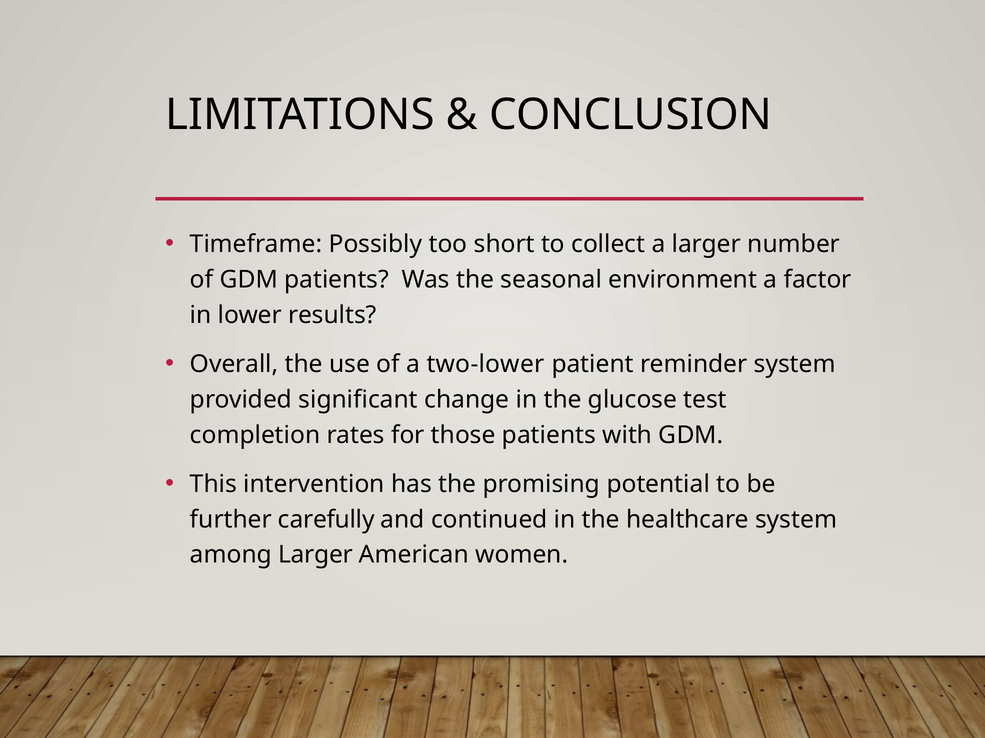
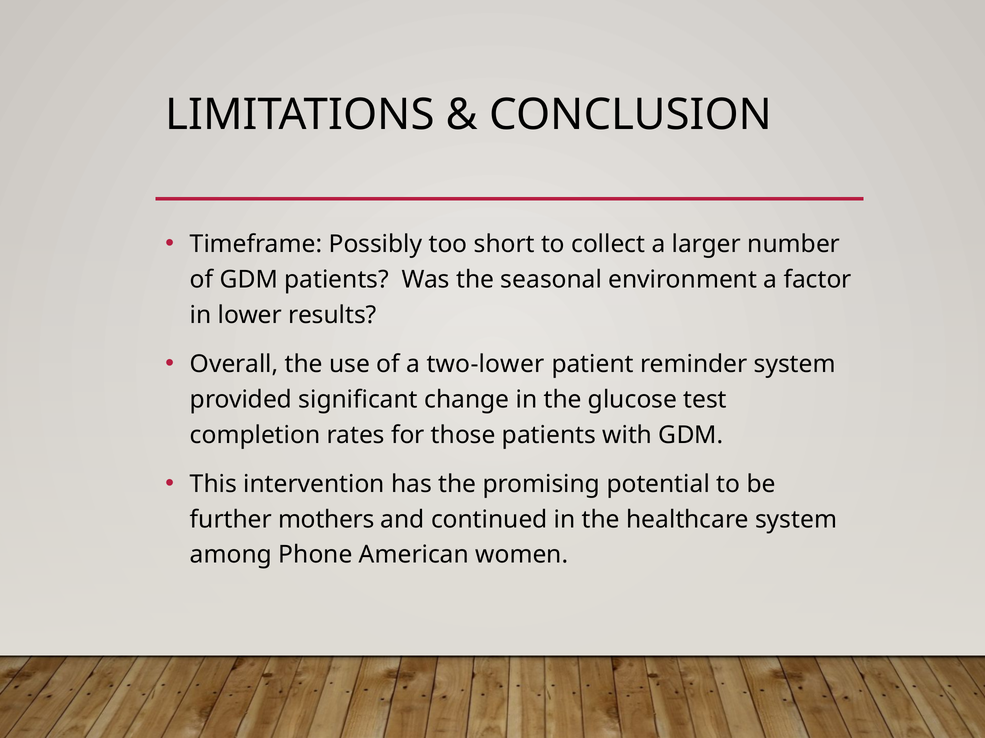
carefully: carefully -> mothers (326, 520)
among Larger: Larger -> Phone (315, 555)
